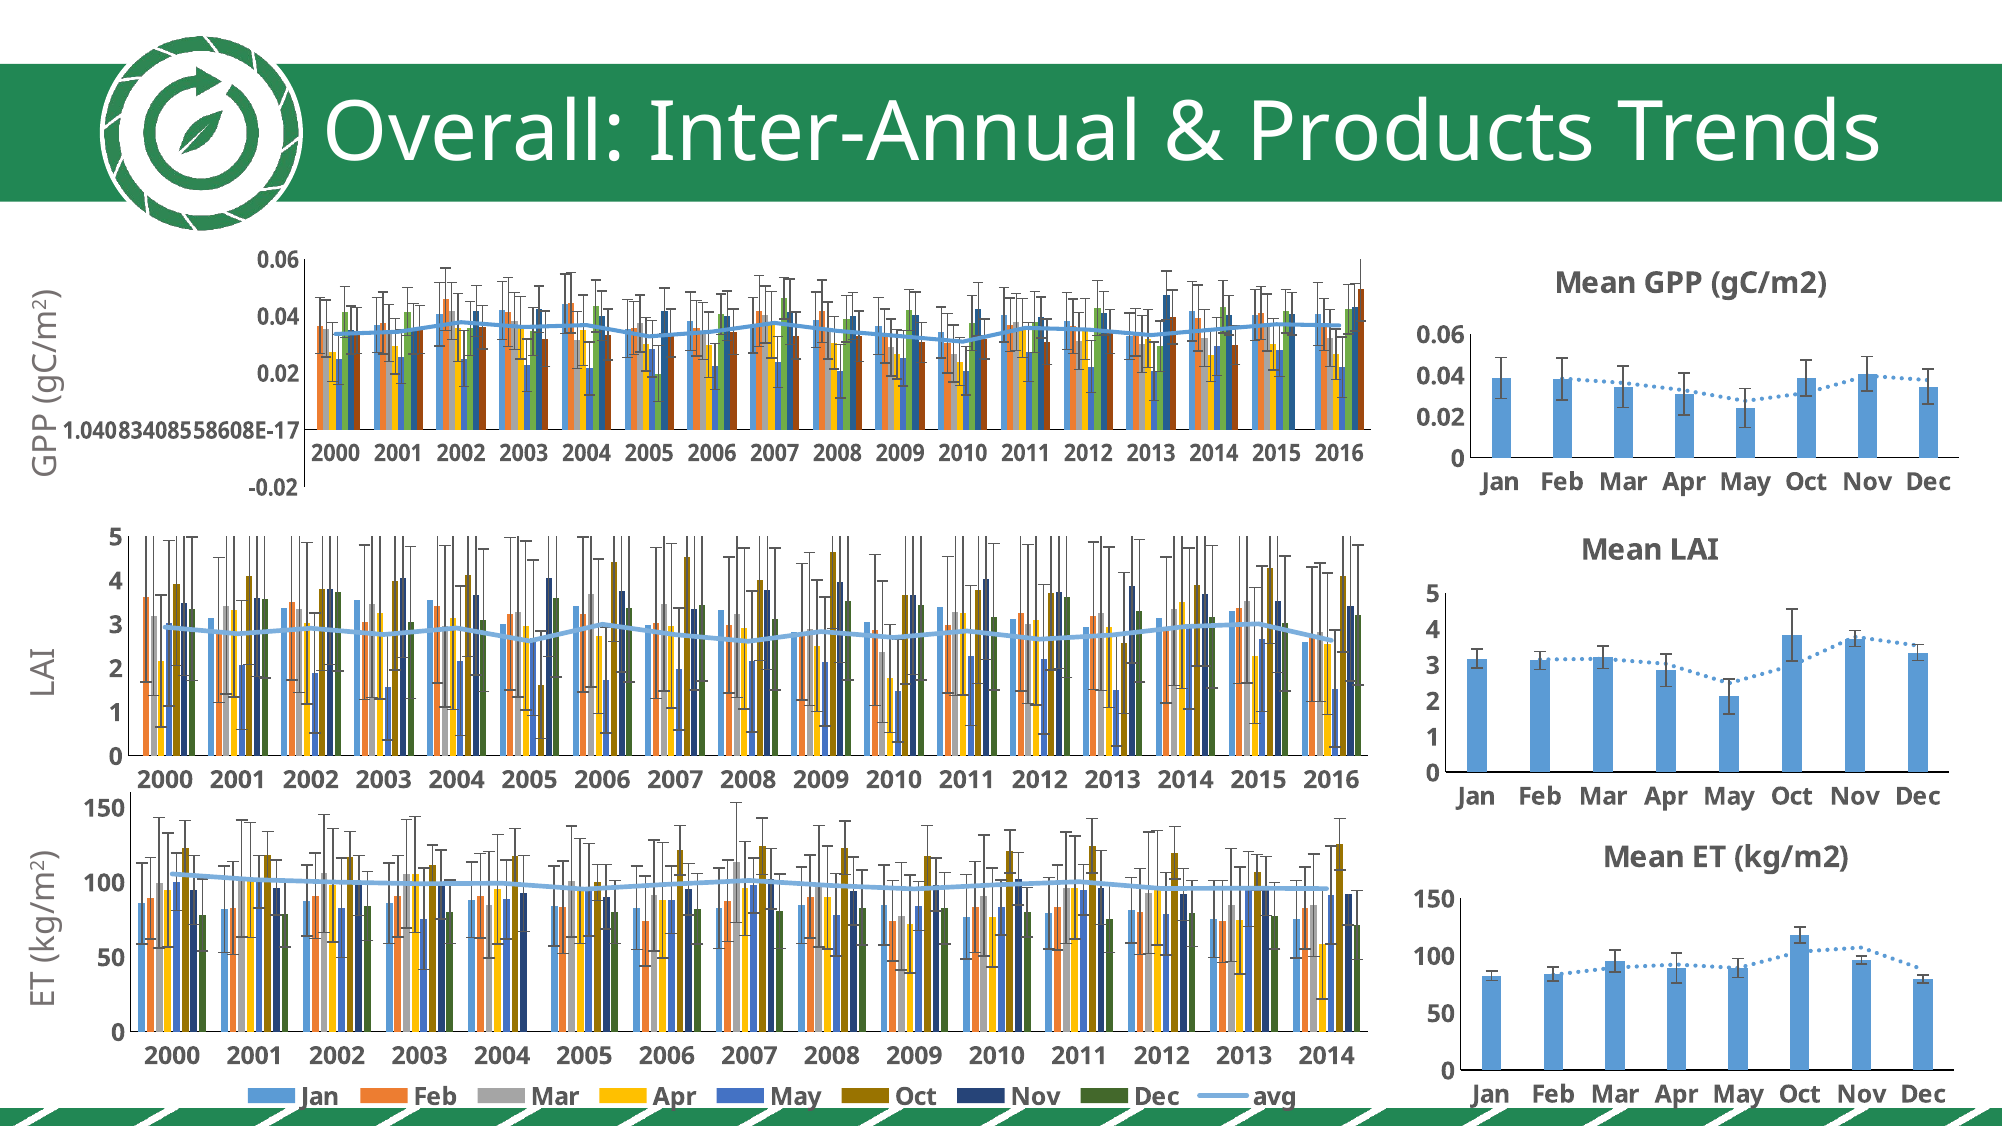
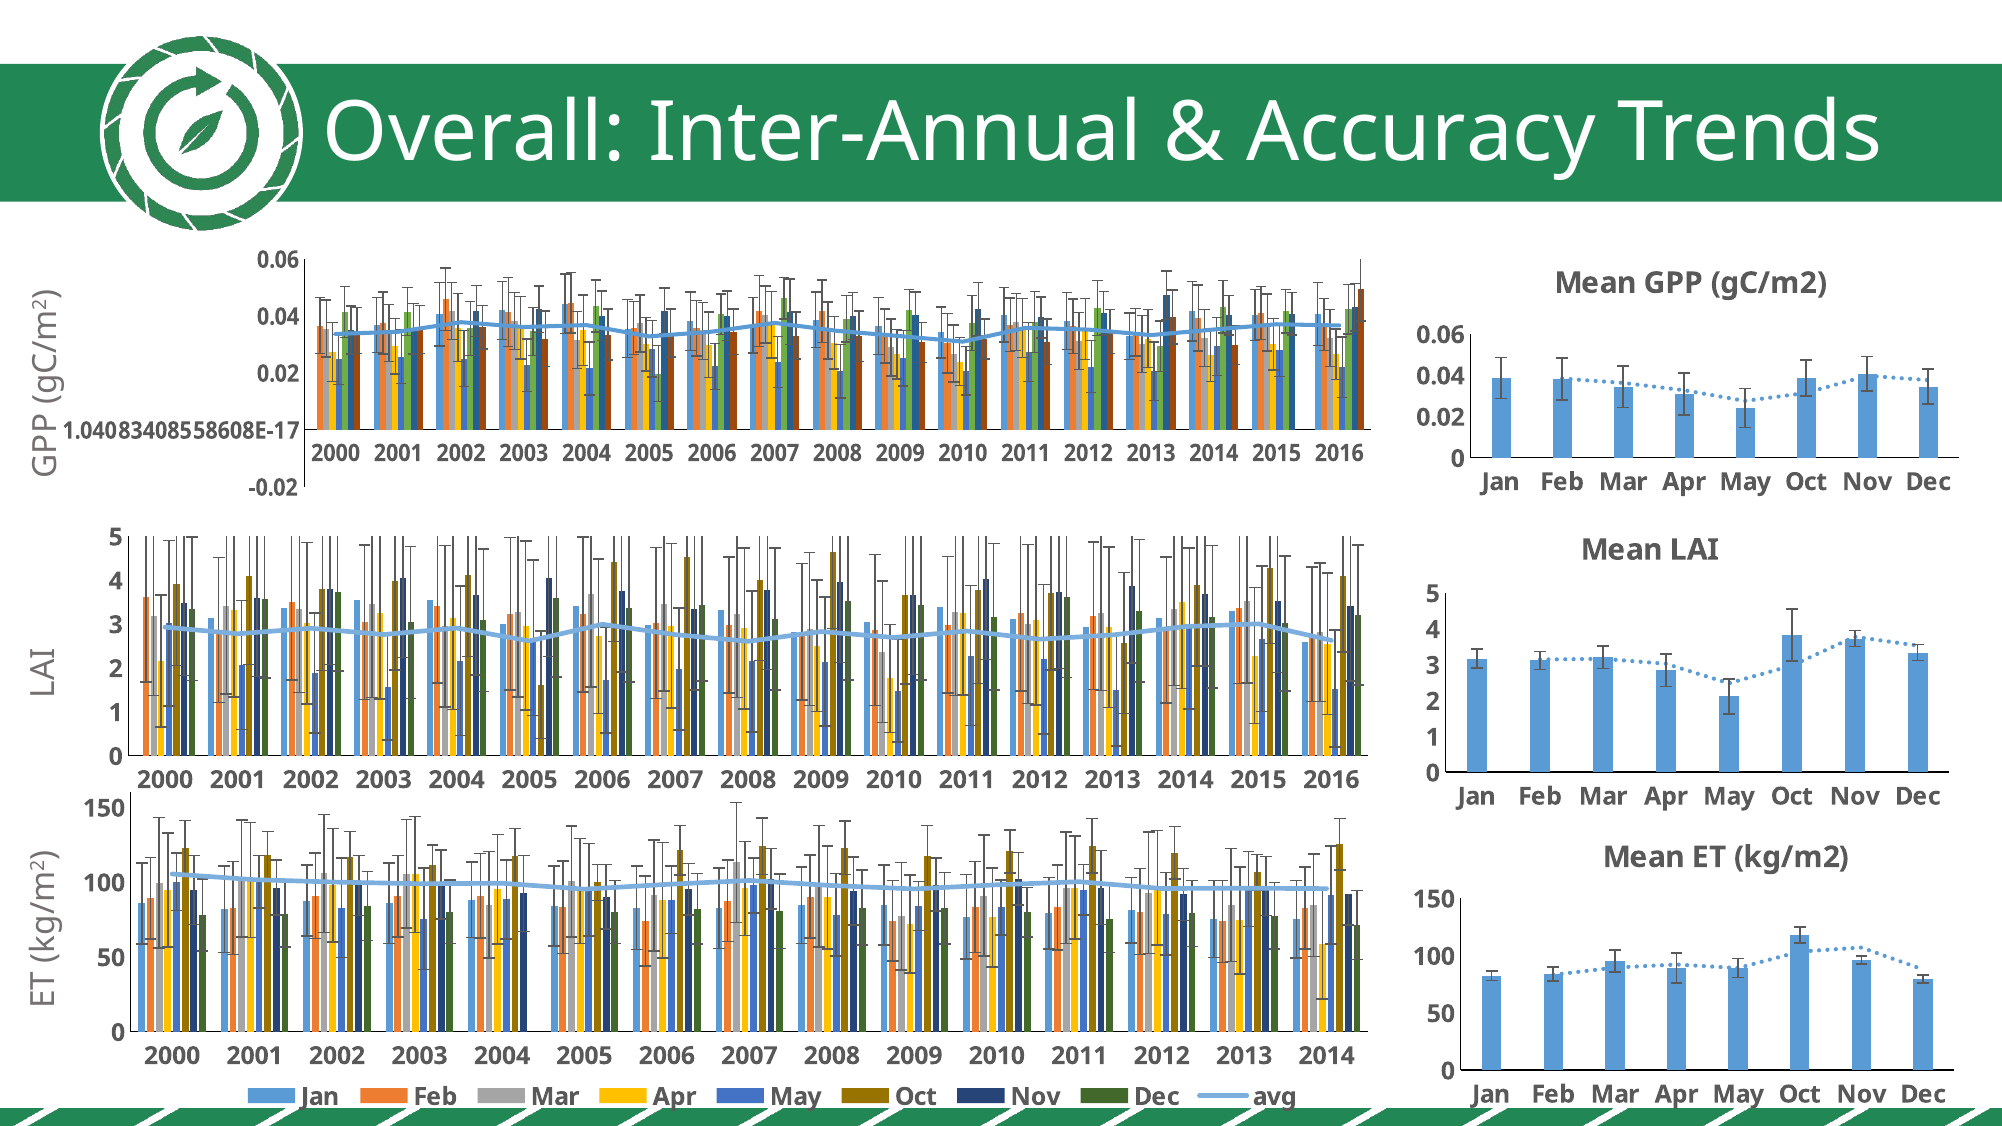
Products: Products -> Accuracy (1421, 132)
